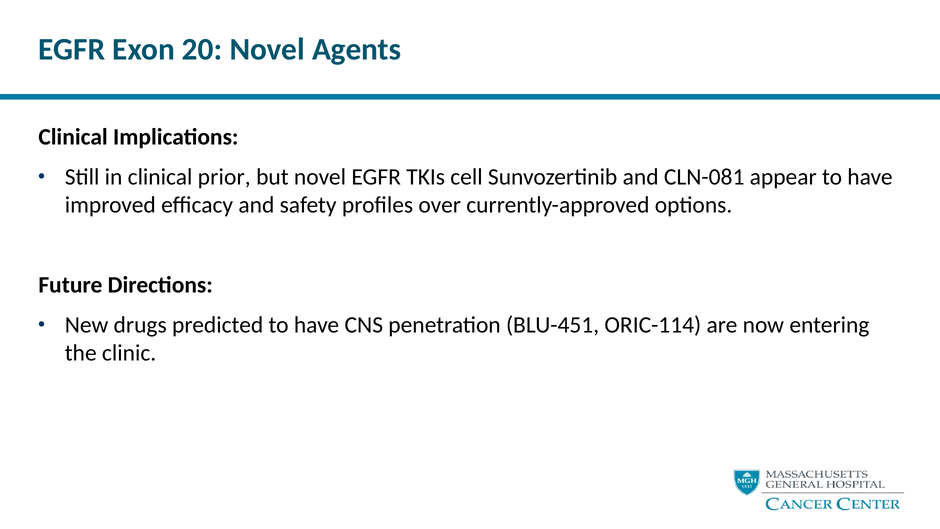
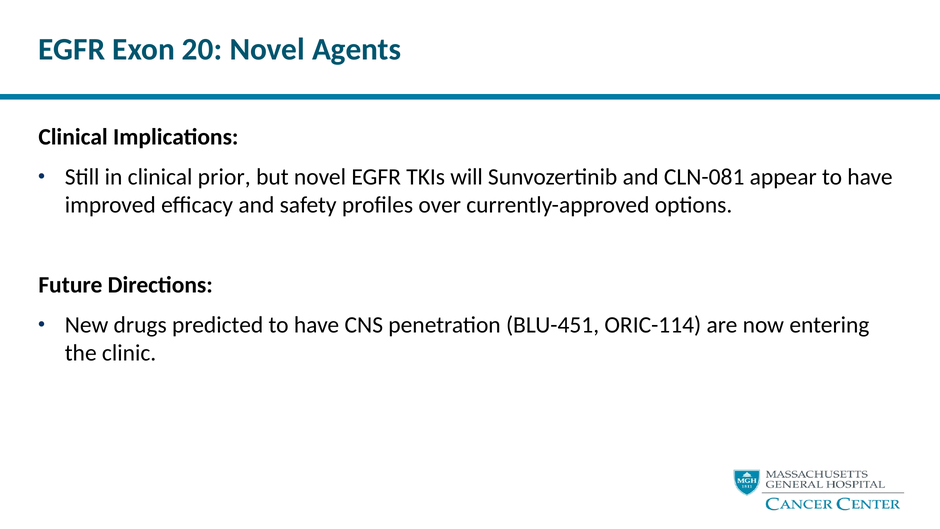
cell: cell -> will (467, 177)
